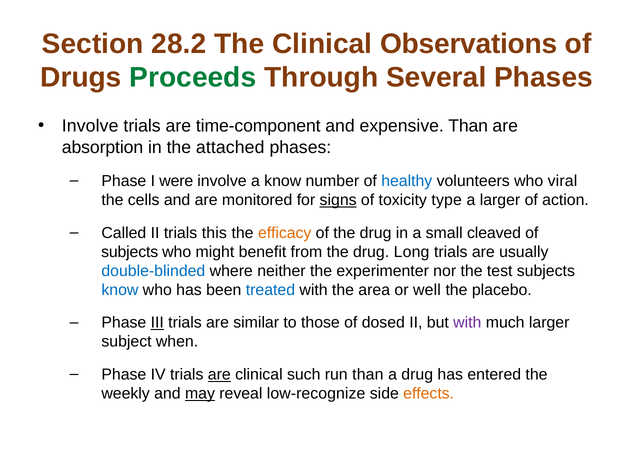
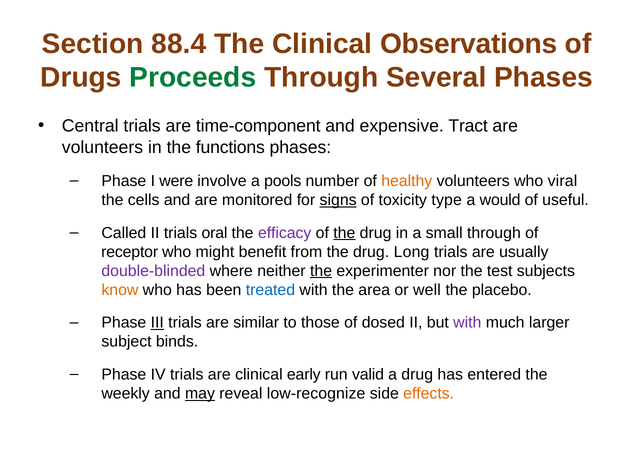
28.2: 28.2 -> 88.4 (179, 44)
Involve: Involve -> Central (90, 126)
expensive Than: Than -> Tract (468, 126)
absorption: absorption -> volunteers (102, 147)
attached: attached -> functions (230, 147)
a know: know -> pools (283, 181)
healthy colour: blue -> orange (407, 181)
a larger: larger -> would (500, 200)
action: action -> useful (566, 200)
this: this -> oral (215, 233)
efficacy colour: orange -> purple (285, 233)
the underline: none -> present (344, 233)
small cleaved: cleaved -> through (494, 233)
subjects: subjects -> receptor (130, 252)
double-blinded colour: blue -> purple (153, 271)
the underline: none -> present (321, 271)
know colour: blue -> orange (120, 290)
when: when -> binds (177, 341)
are underline: present -> none (219, 374)
such: such -> early (304, 374)
run than: than -> valid (368, 374)
